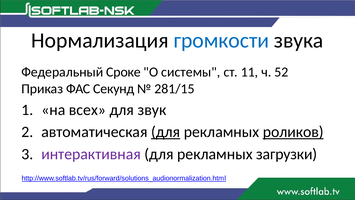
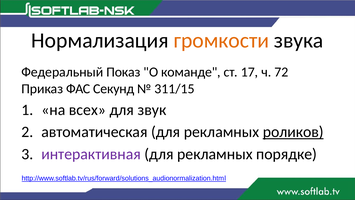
громкости colour: blue -> orange (221, 40)
Сроке: Сроке -> Показ (123, 72)
системы: системы -> команде (191, 72)
11: 11 -> 17 (249, 72)
52: 52 -> 72 (281, 72)
281/15: 281/15 -> 311/15 (174, 89)
для underline: present -> none (166, 132)
загрузки: загрузки -> порядке (287, 154)
